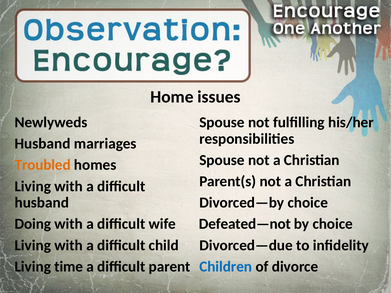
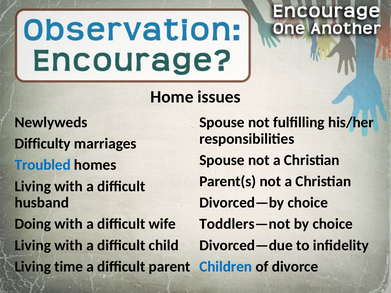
Husband: Husband -> Difficulty (43, 144)
Troubled colour: orange -> blue (43, 165)
Defeated—not: Defeated—not -> Toddlers—not (245, 224)
